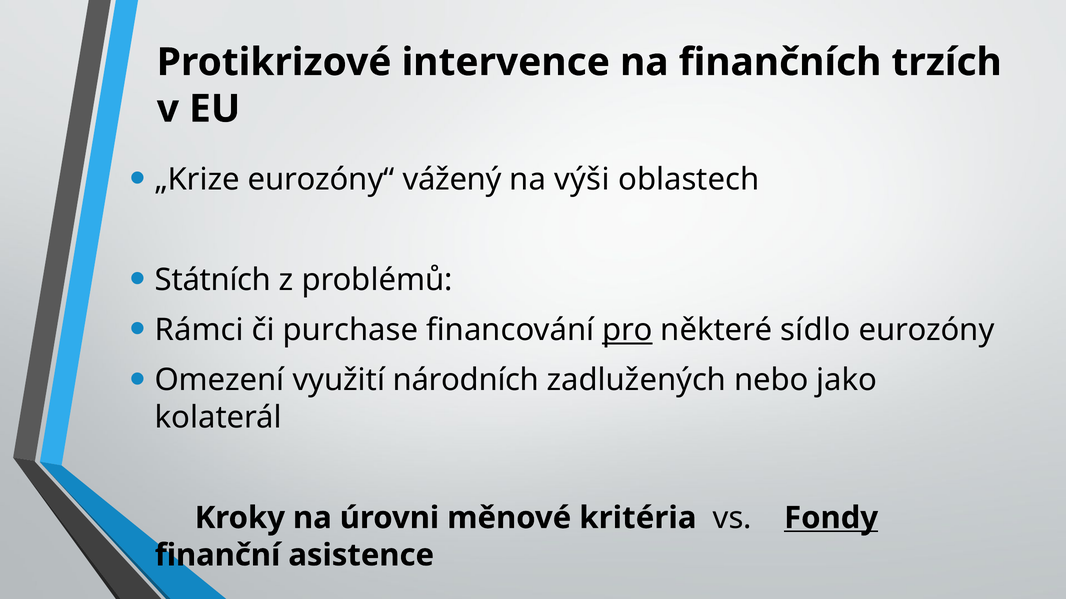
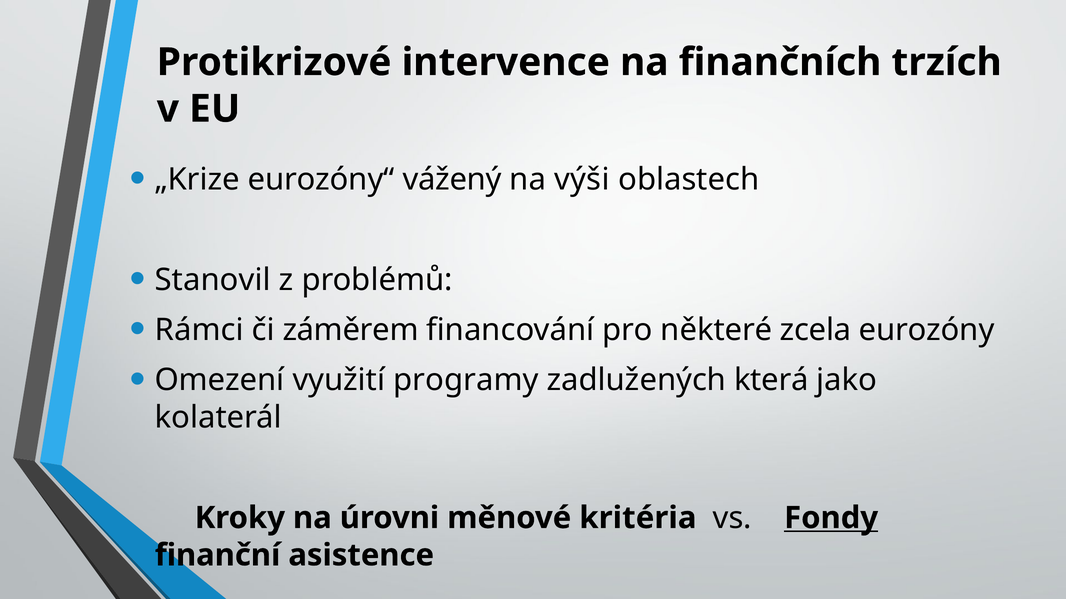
Státních: Státních -> Stanovil (213, 280)
purchase: purchase -> záměrem (351, 330)
pro underline: present -> none (627, 330)
sídlo: sídlo -> zcela (816, 330)
národních: národních -> programy (466, 381)
nebo: nebo -> která (771, 381)
